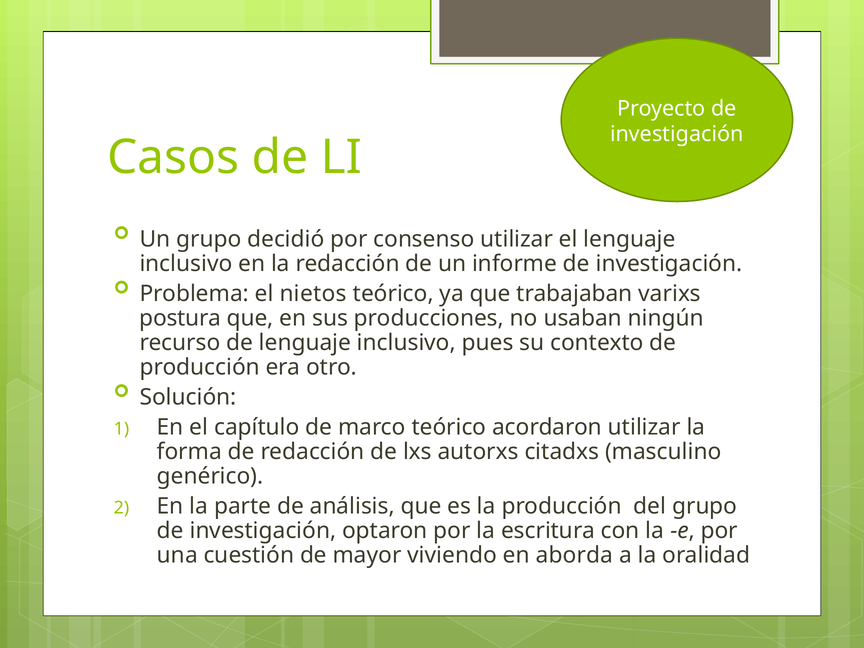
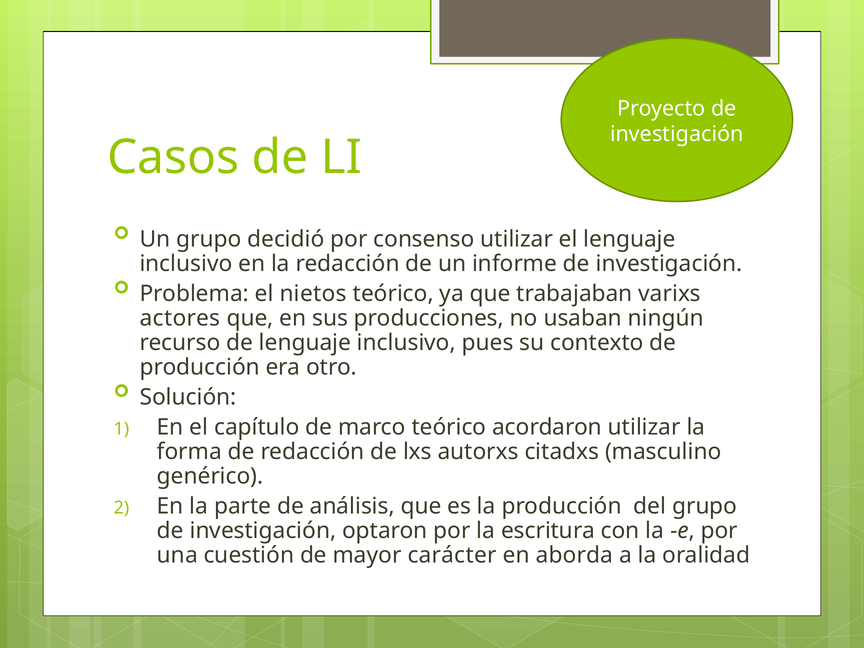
postura: postura -> actores (180, 318)
viviendo: viviendo -> carácter (452, 555)
